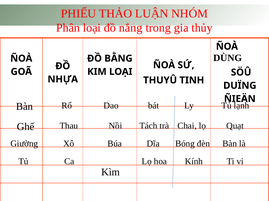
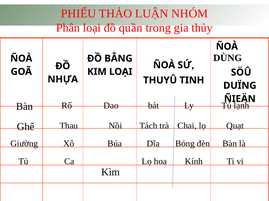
nắng: nắng -> quần (131, 28)
